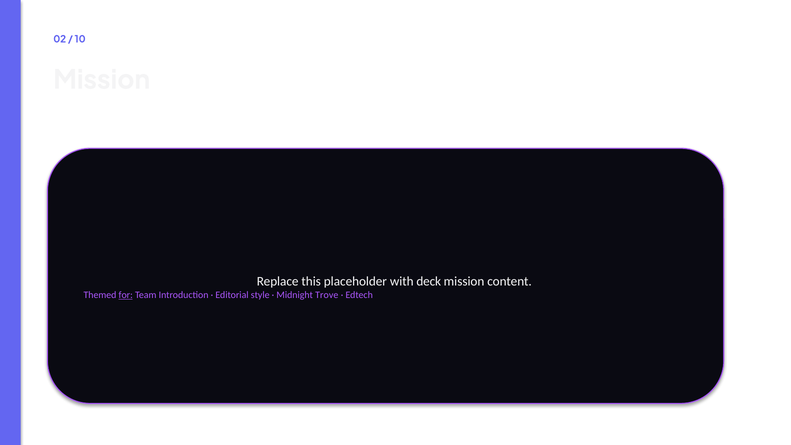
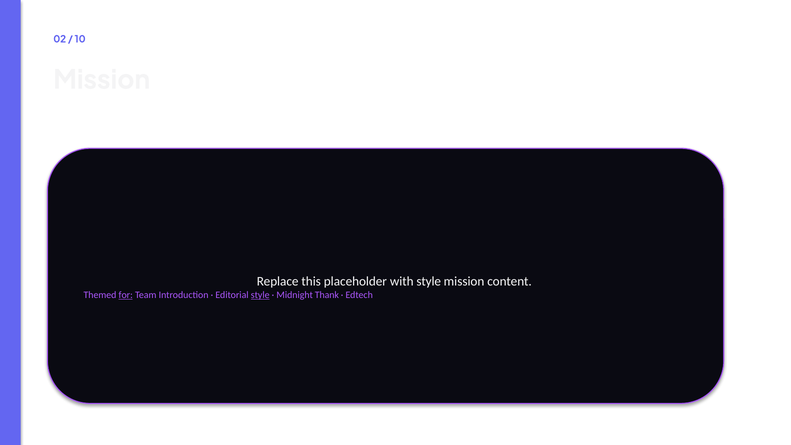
with deck: deck -> style (429, 281)
style underline: none -> present (260, 295)
Trove: Trove -> Thank (327, 295)
